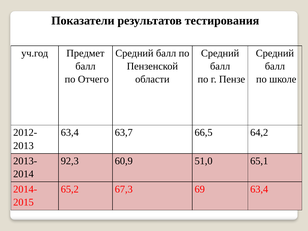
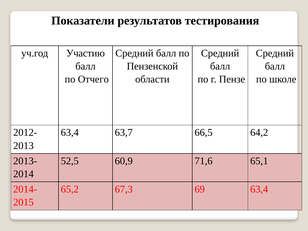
Предмет: Предмет -> Участию (86, 53)
92,3: 92,3 -> 52,5 (70, 161)
51,0: 51,0 -> 71,6 (204, 161)
